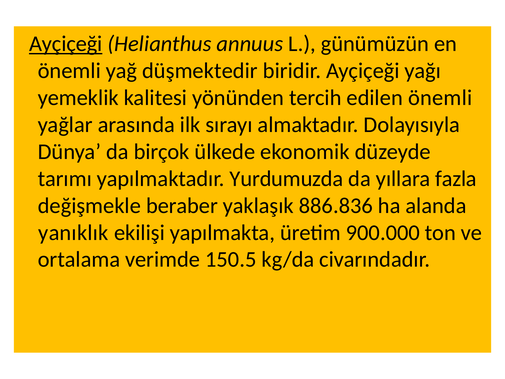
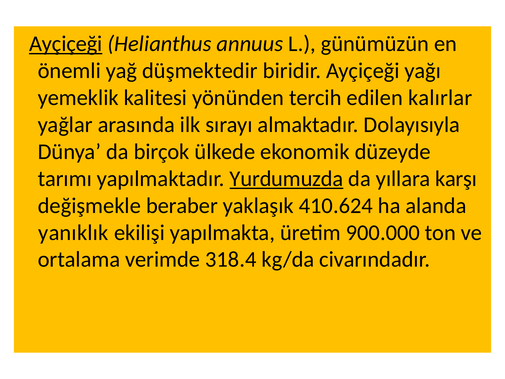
edilen önemli: önemli -> kalırlar (440, 98)
Yurdumuzda underline: none -> present (287, 179)
fazla: fazla -> karşı (456, 179)
886.836: 886.836 -> 410.624 (336, 206)
150.5: 150.5 -> 318.4 (231, 259)
